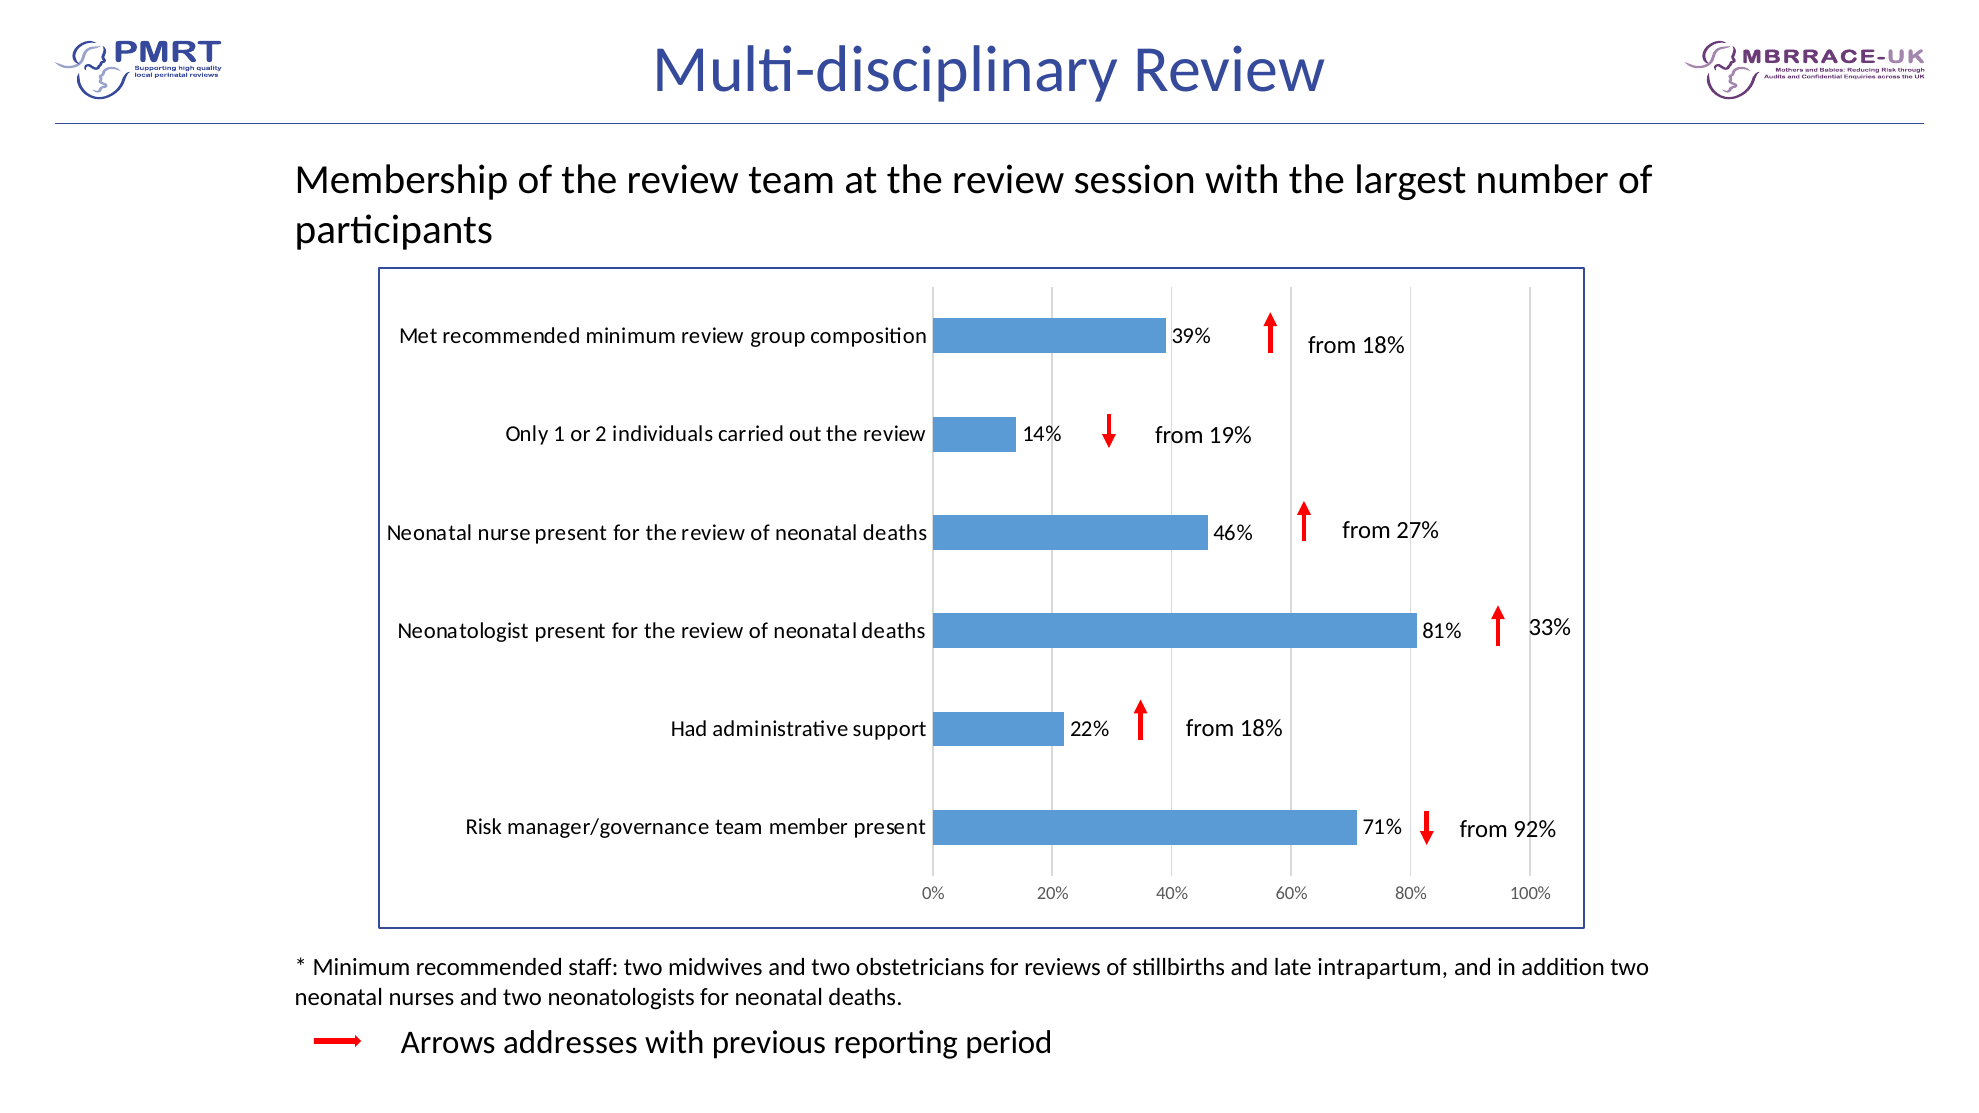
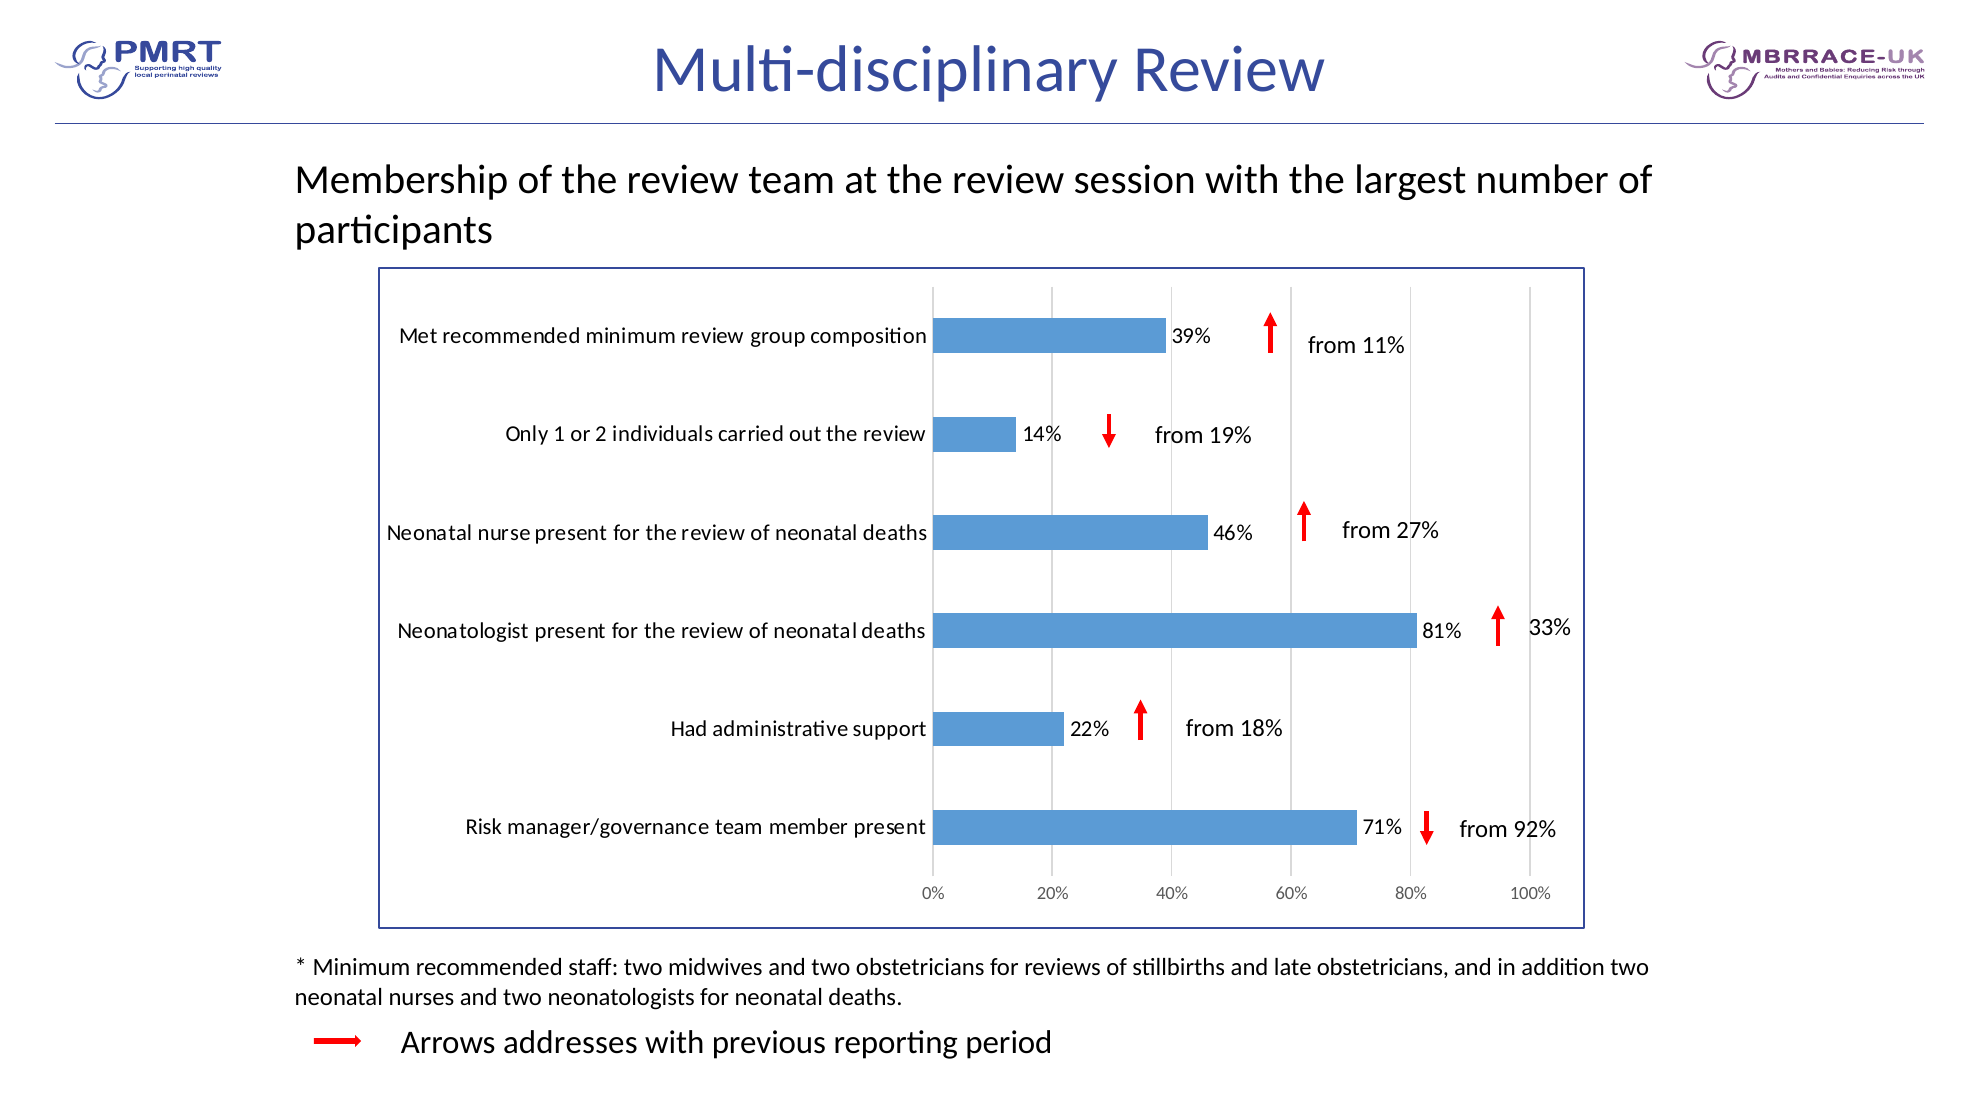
18%: 18% -> 11% (1383, 345)
late intrapartum: intrapartum -> obstetricians (1383, 968)
